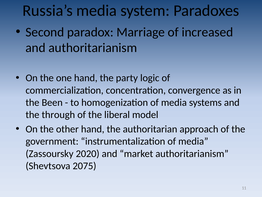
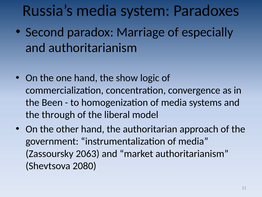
increased: increased -> especially (207, 32)
party: party -> show (127, 78)
2020: 2020 -> 2063 (88, 153)
2075: 2075 -> 2080 (84, 165)
